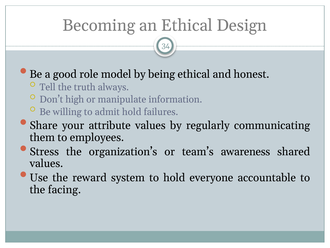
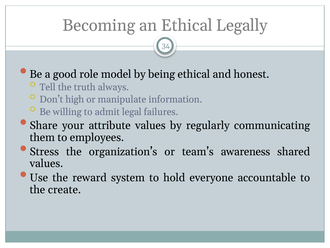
Design: Design -> Legally (242, 25)
admit hold: hold -> legal (132, 112)
facing: facing -> create (64, 189)
